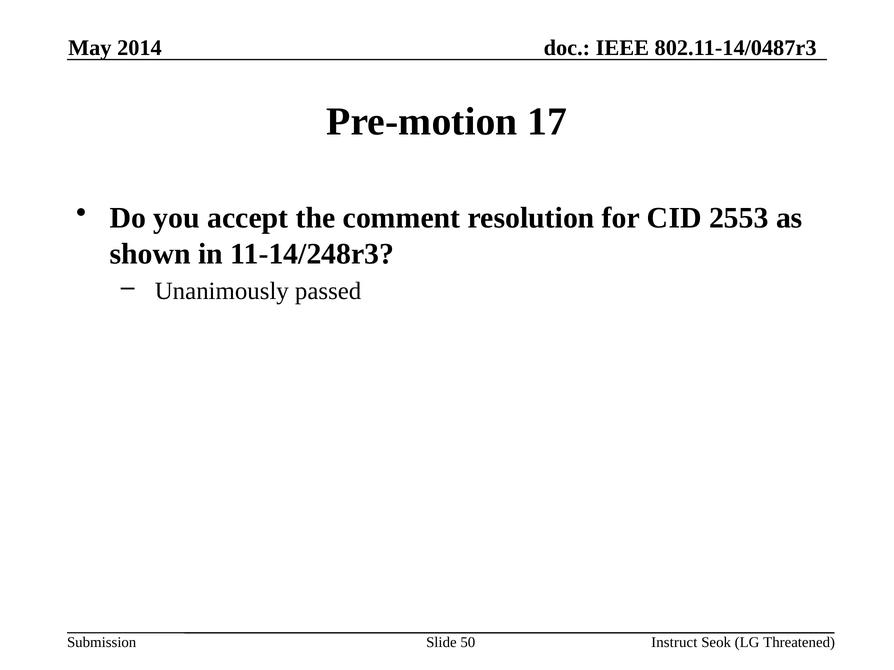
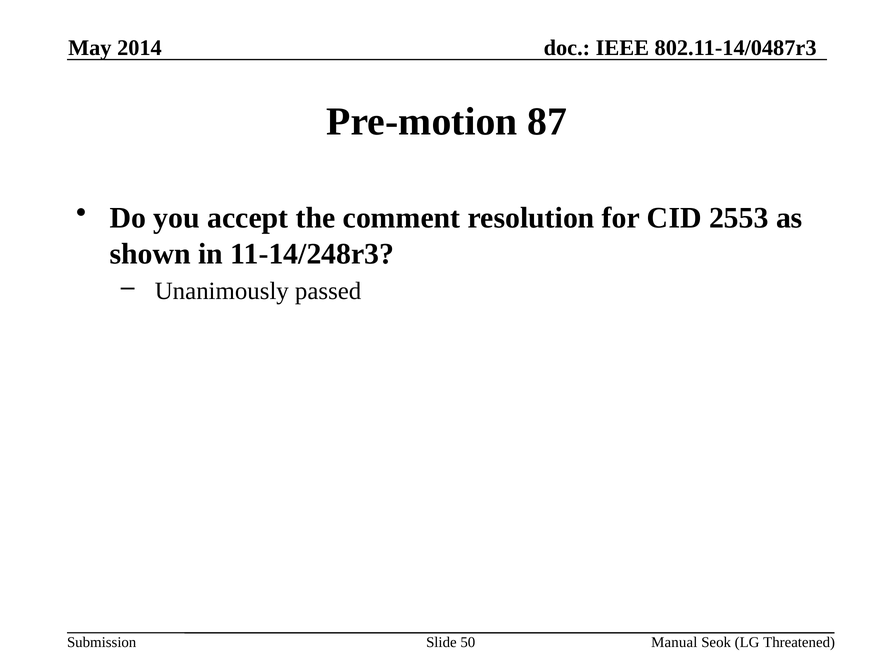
17: 17 -> 87 (547, 122)
Instruct: Instruct -> Manual (674, 643)
